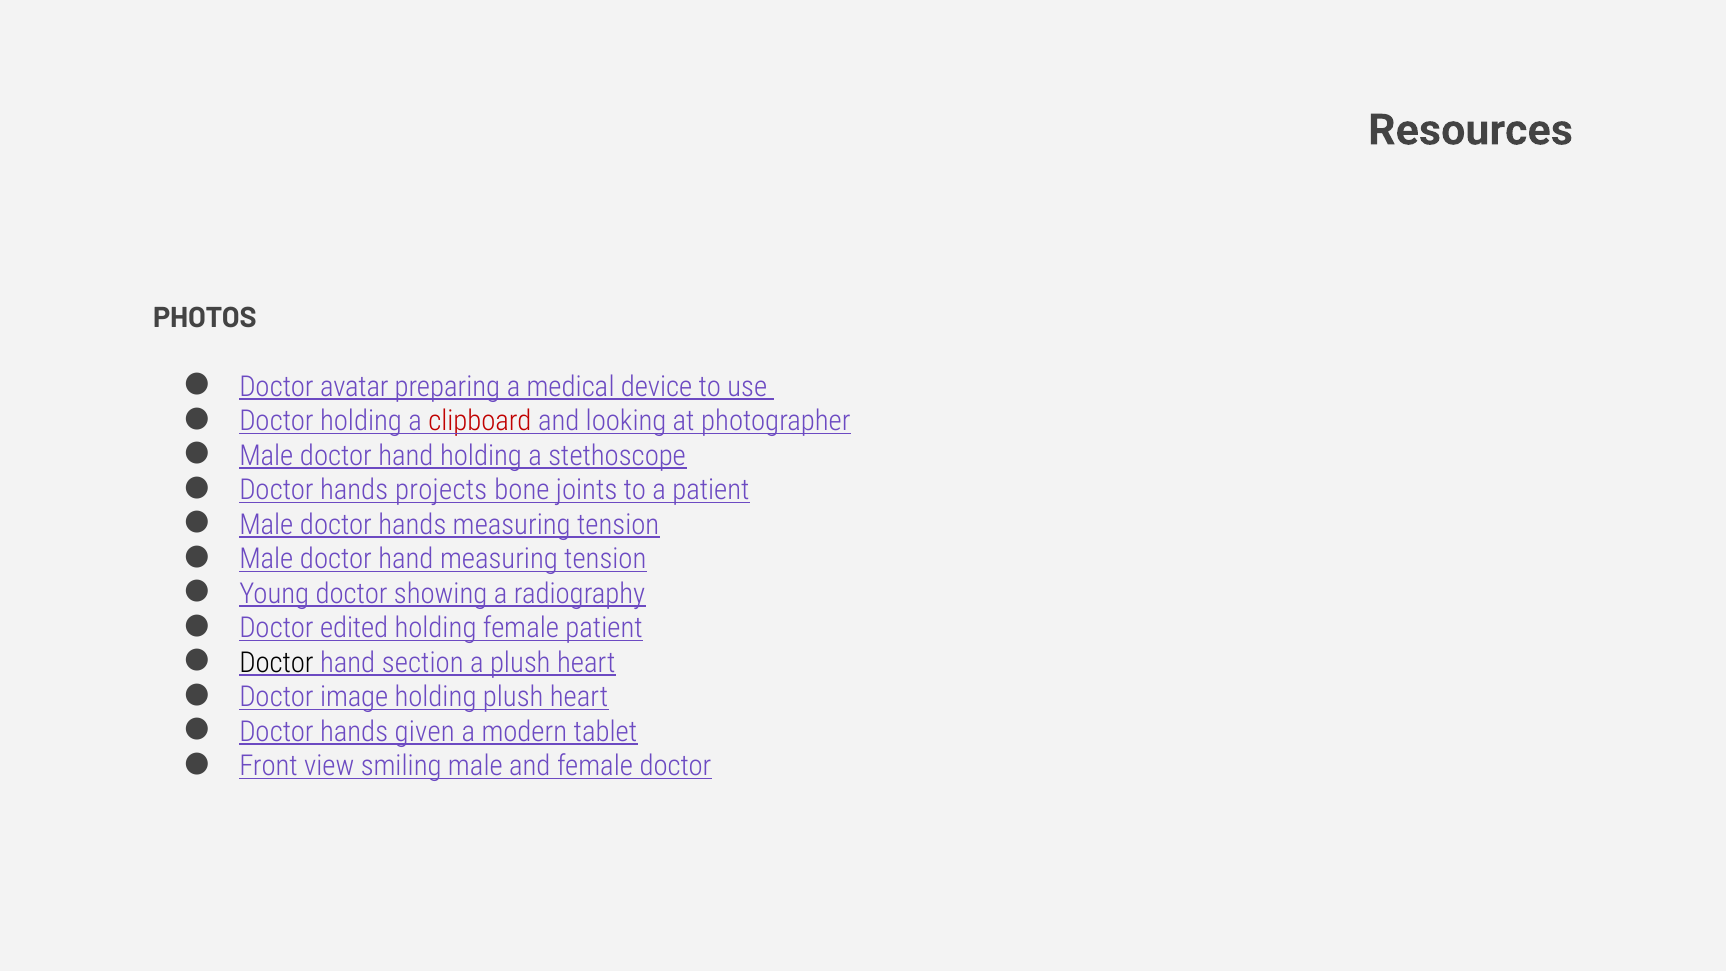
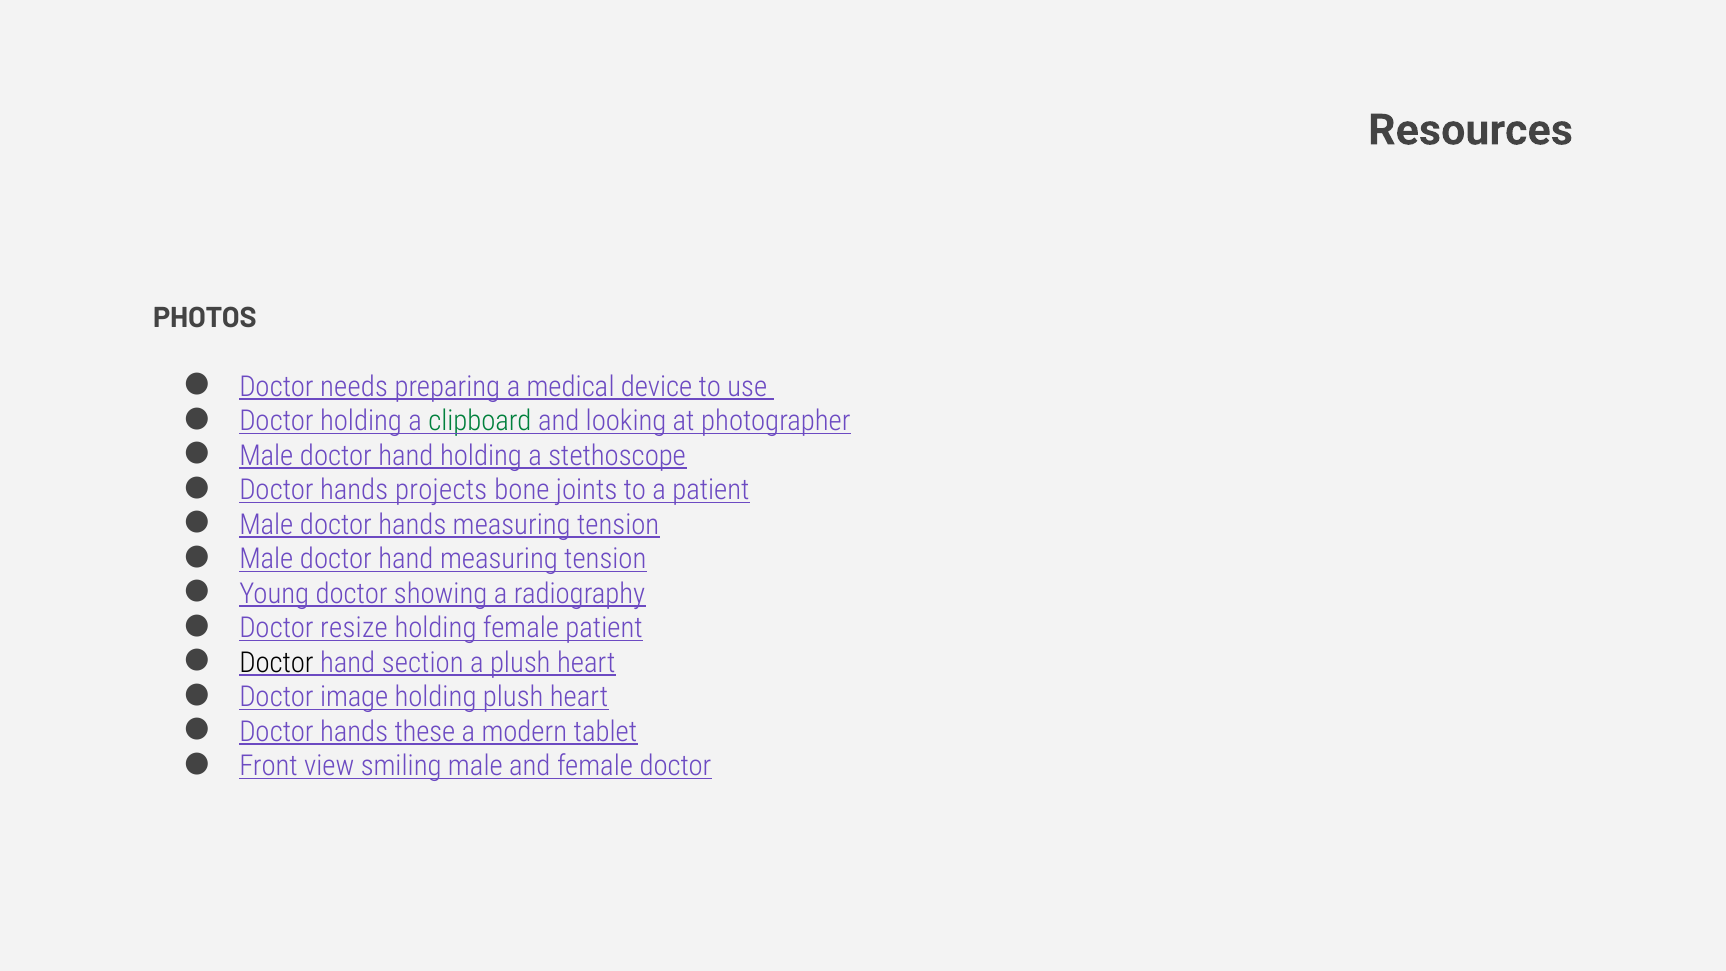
avatar: avatar -> needs (354, 387)
clipboard colour: red -> green (480, 421)
edited: edited -> resize (354, 628)
given: given -> these (425, 732)
